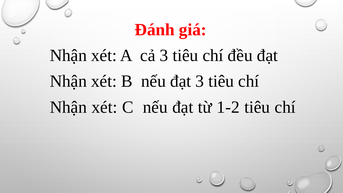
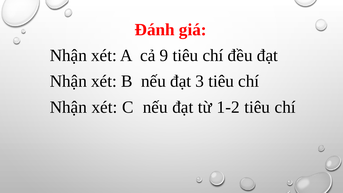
cả 3: 3 -> 9 (164, 55)
